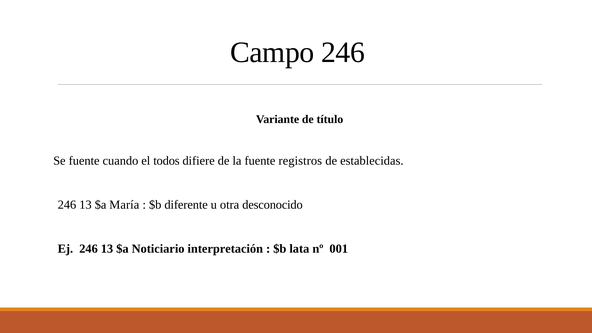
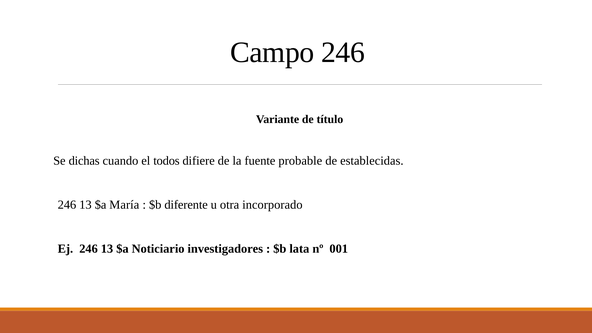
Se fuente: fuente -> dichas (84, 161)
registros: registros -> probable (300, 161)
desconocido: desconocido -> incorporado (272, 205)
interpretación: interpretación -> investigadores (225, 249)
